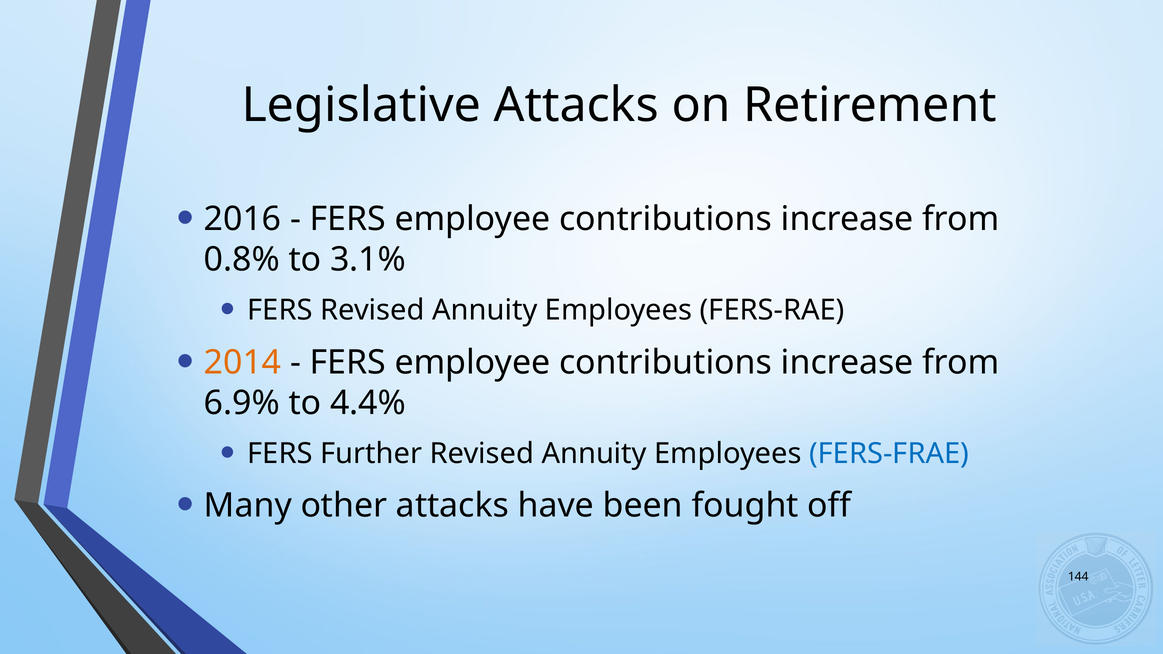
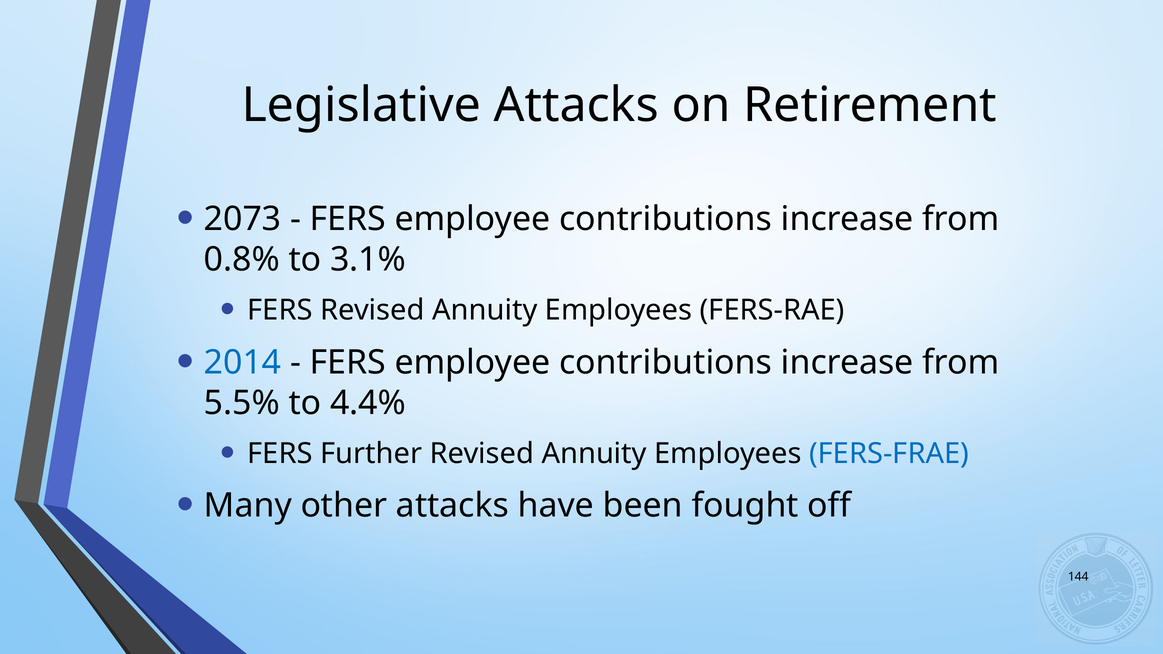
2016: 2016 -> 2073 (243, 219)
2014 colour: orange -> blue (243, 363)
6.9%: 6.9% -> 5.5% (242, 403)
